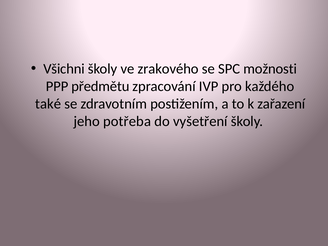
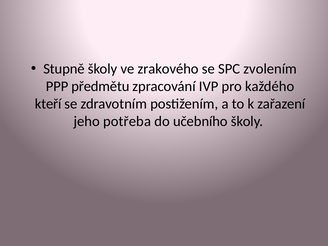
Všichni: Všichni -> Stupně (64, 69)
možnosti: možnosti -> zvolením (270, 69)
také: také -> kteří (48, 104)
vyšetření: vyšetření -> učebního (200, 121)
